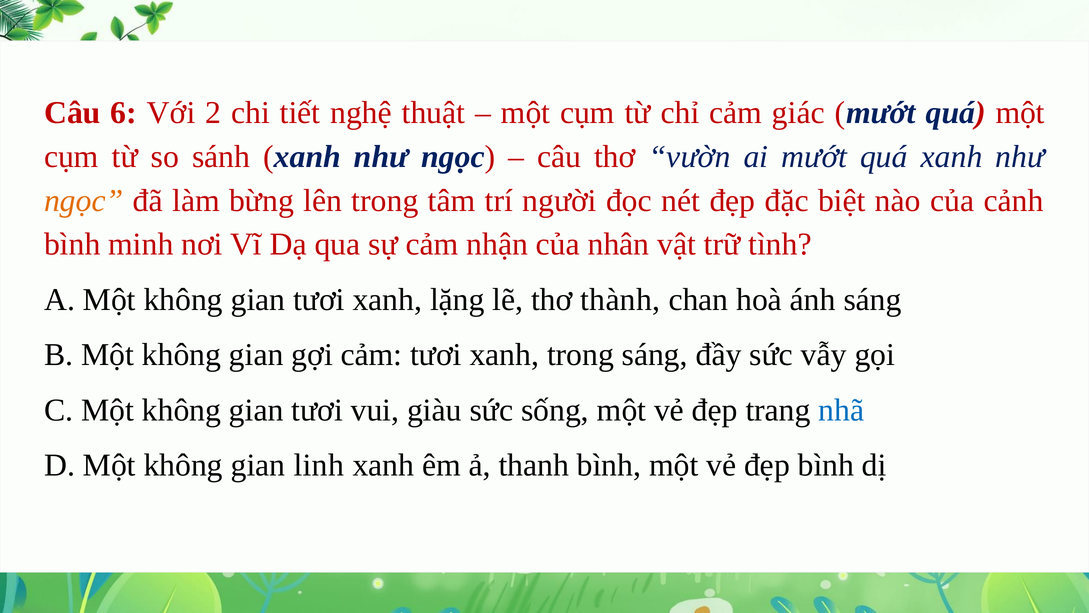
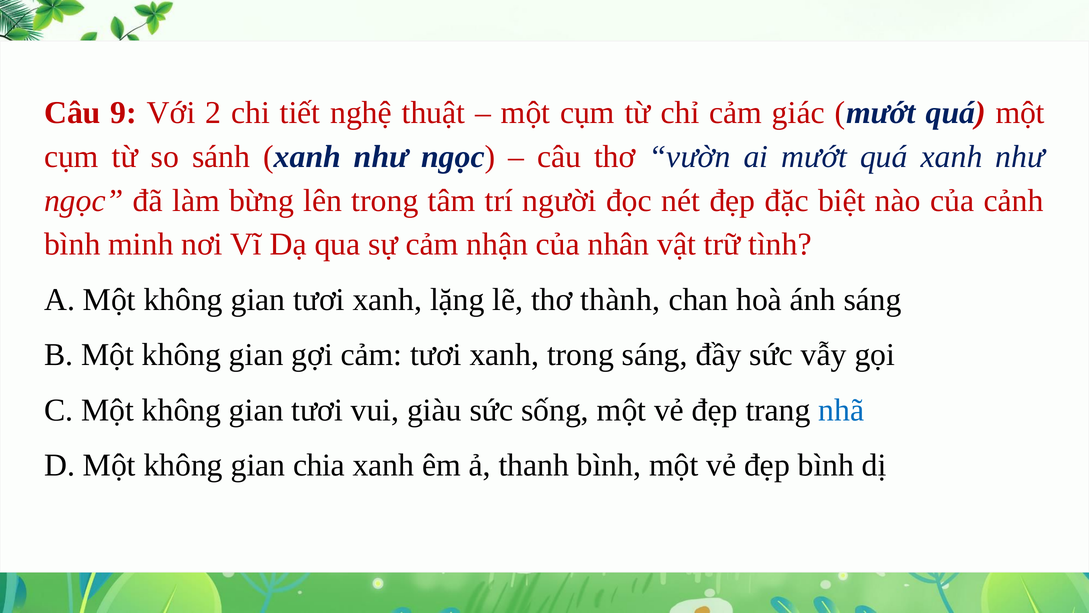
6: 6 -> 9 (124, 113)
ngọc colour: orange -> red (84, 200)
linh: linh -> chia (319, 465)
